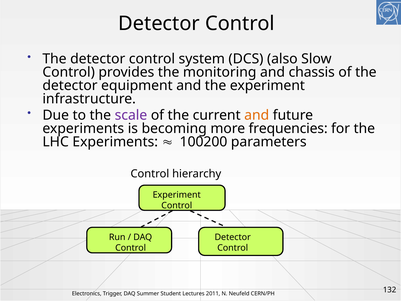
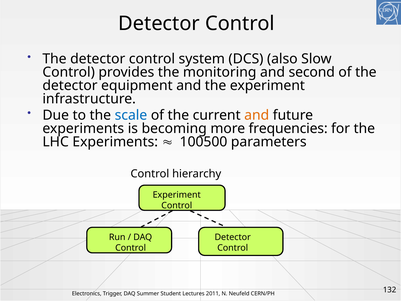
chassis: chassis -> second (312, 72)
scale colour: purple -> blue (131, 115)
100200: 100200 -> 100500 (203, 142)
